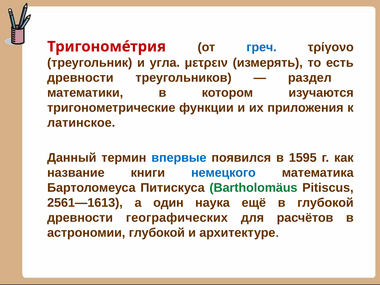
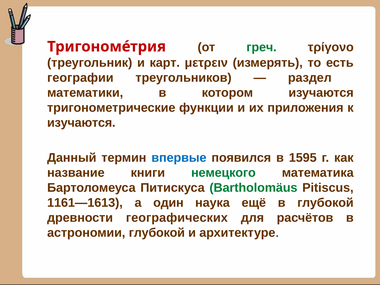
греч colour: blue -> green (262, 47)
угла: угла -> карт (165, 63)
древности: древности -> географии (80, 78)
латинское: латинское -> изучаются (81, 123)
немецкого colour: blue -> green (223, 173)
2561—1613: 2561—1613 -> 1161—1613 (85, 203)
